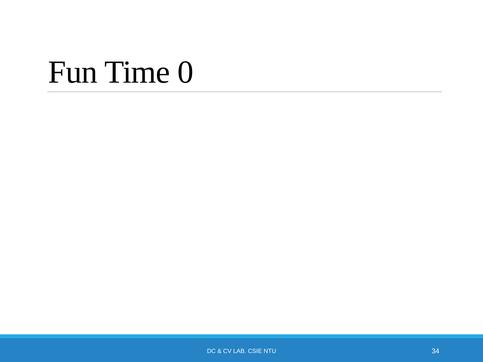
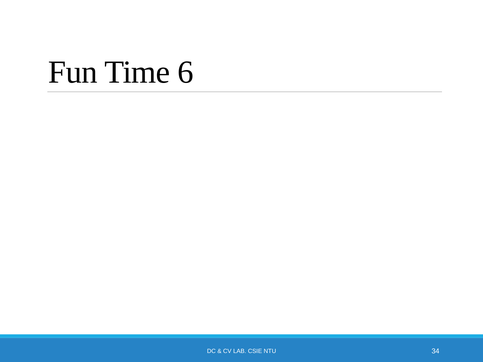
0: 0 -> 6 (186, 72)
